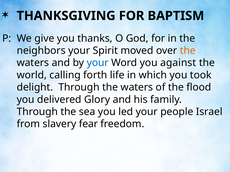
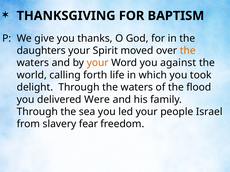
neighbors: neighbors -> daughters (41, 51)
your colour: blue -> orange (98, 63)
Glory: Glory -> Were (97, 100)
